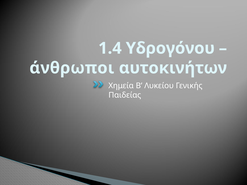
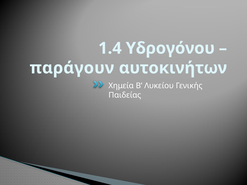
άνθρωποι: άνθρωποι -> παράγουν (72, 68)
